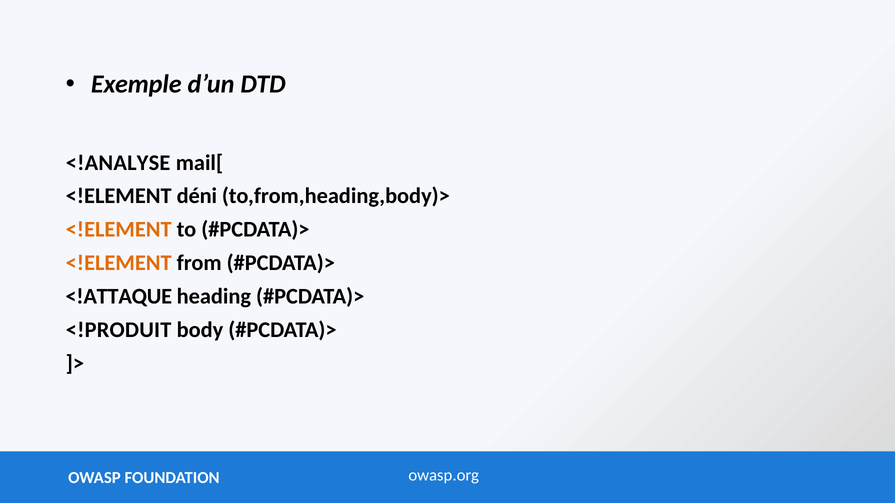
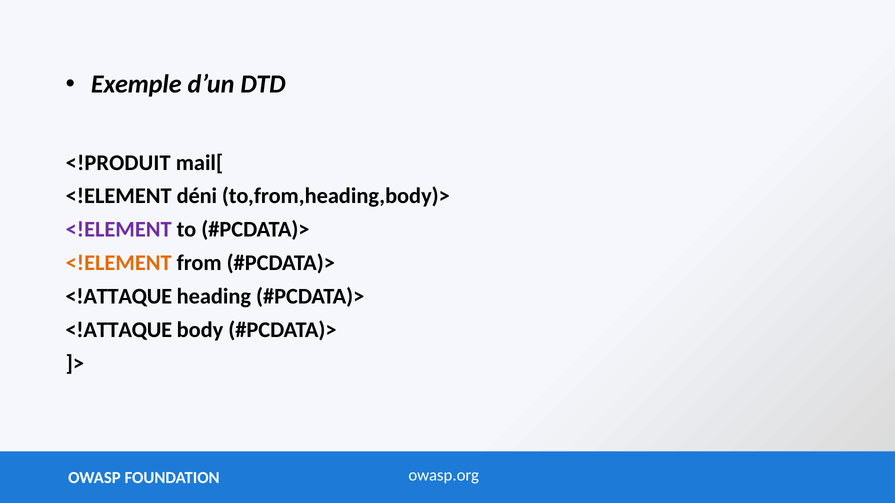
<!ANALYSE: <!ANALYSE -> <!PRODUIT (118, 163)
<!ELEMENT colour: orange -> purple (119, 230)
<!PRODUIT: <!PRODUIT -> <!ATTAQUE (119, 330)
